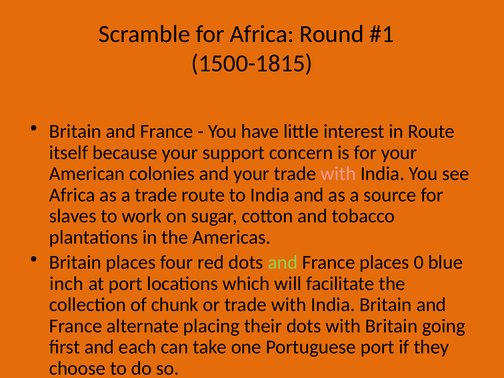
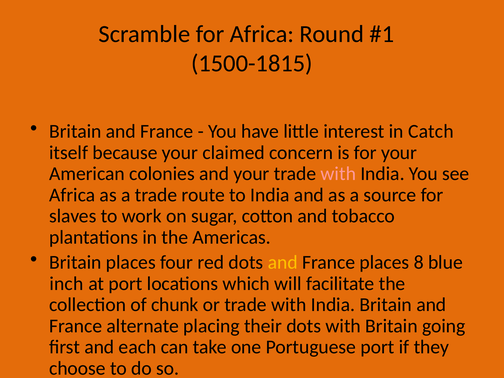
in Route: Route -> Catch (431, 131)
support: support -> claimed (234, 153)
and colour: light green -> yellow (283, 262)
0: 0 -> 8 (419, 262)
